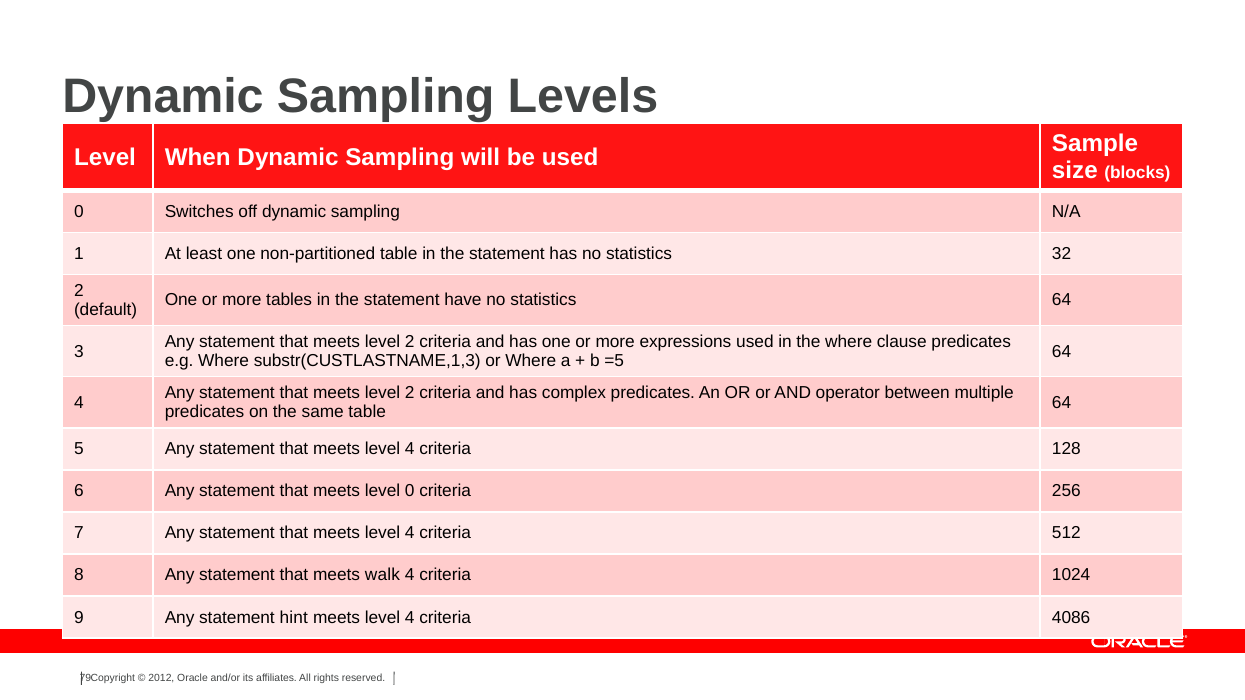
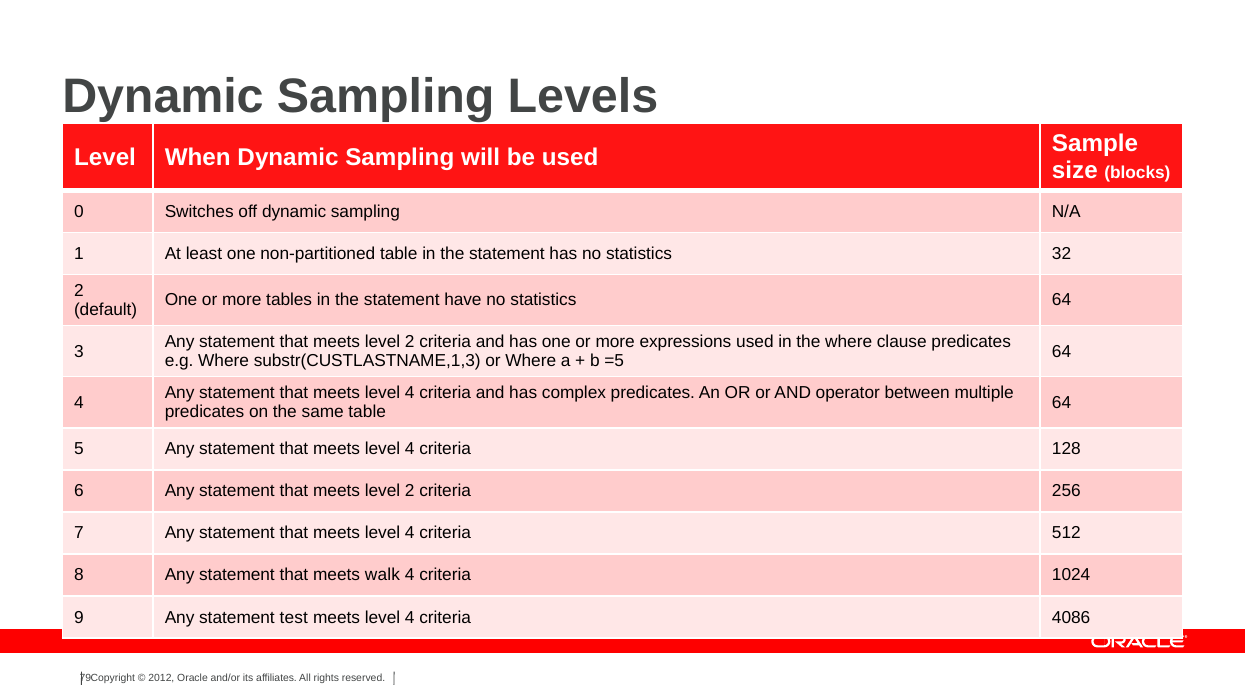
2: 2 -> 4 (410, 393)
0: 0 -> 2 (410, 491)
hint: hint -> test (294, 618)
